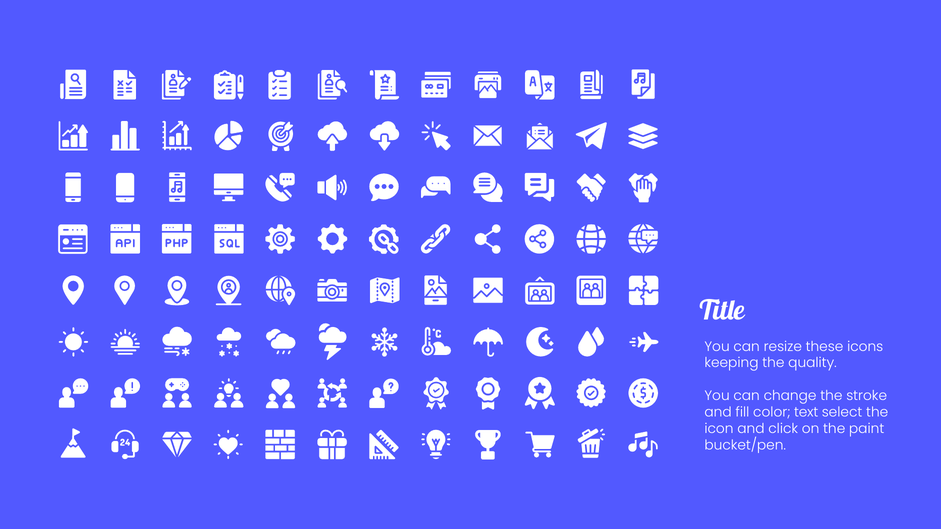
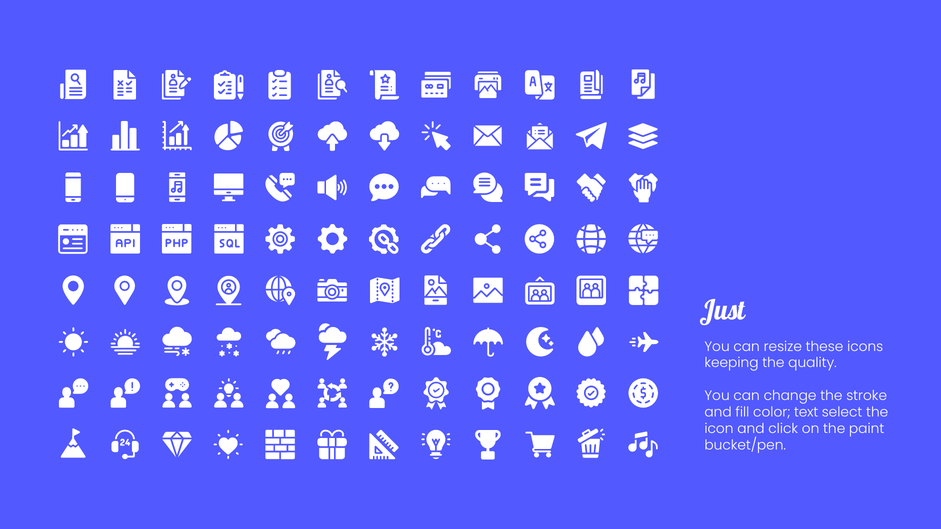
Title: Title -> Just (722, 311)
